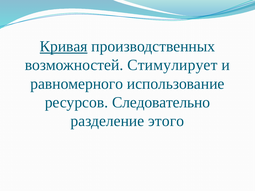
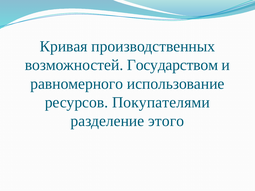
Кривая underline: present -> none (64, 46)
Стимулирует: Стимулирует -> Государством (173, 65)
Следовательно: Следовательно -> Покупателями (161, 102)
